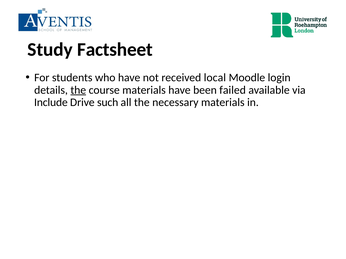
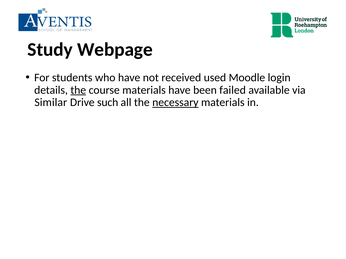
Factsheet: Factsheet -> Webpage (115, 50)
local: local -> used (215, 78)
Include: Include -> Similar (51, 103)
necessary underline: none -> present (175, 103)
